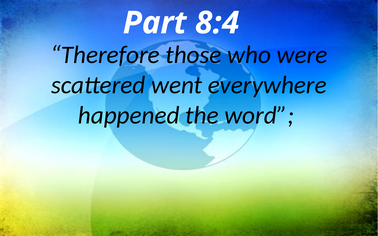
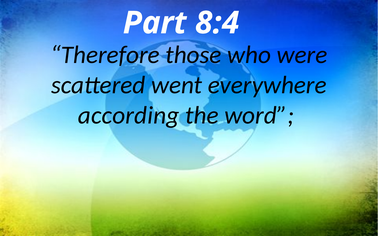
happened: happened -> according (129, 115)
